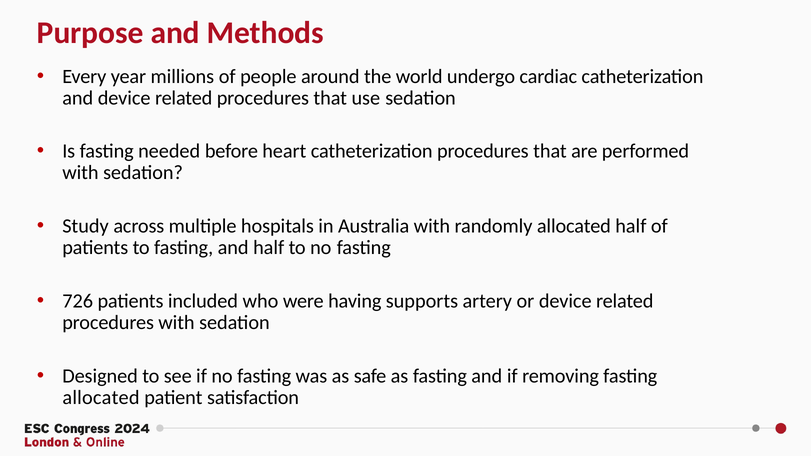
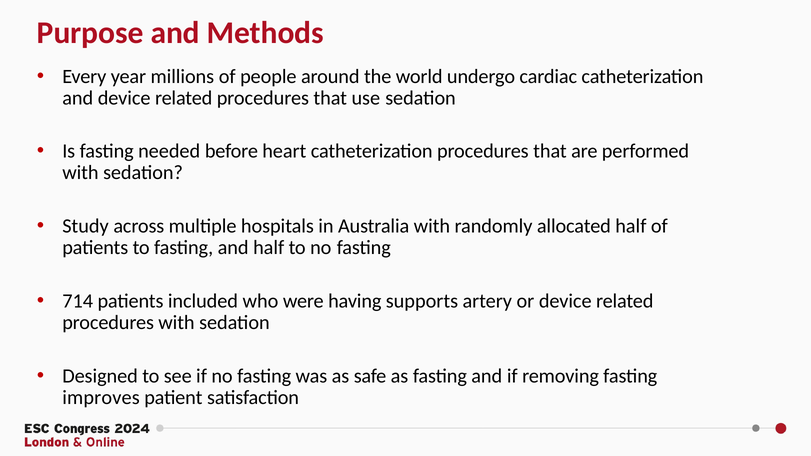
726: 726 -> 714 (78, 301)
allocated: allocated -> improves (101, 398)
